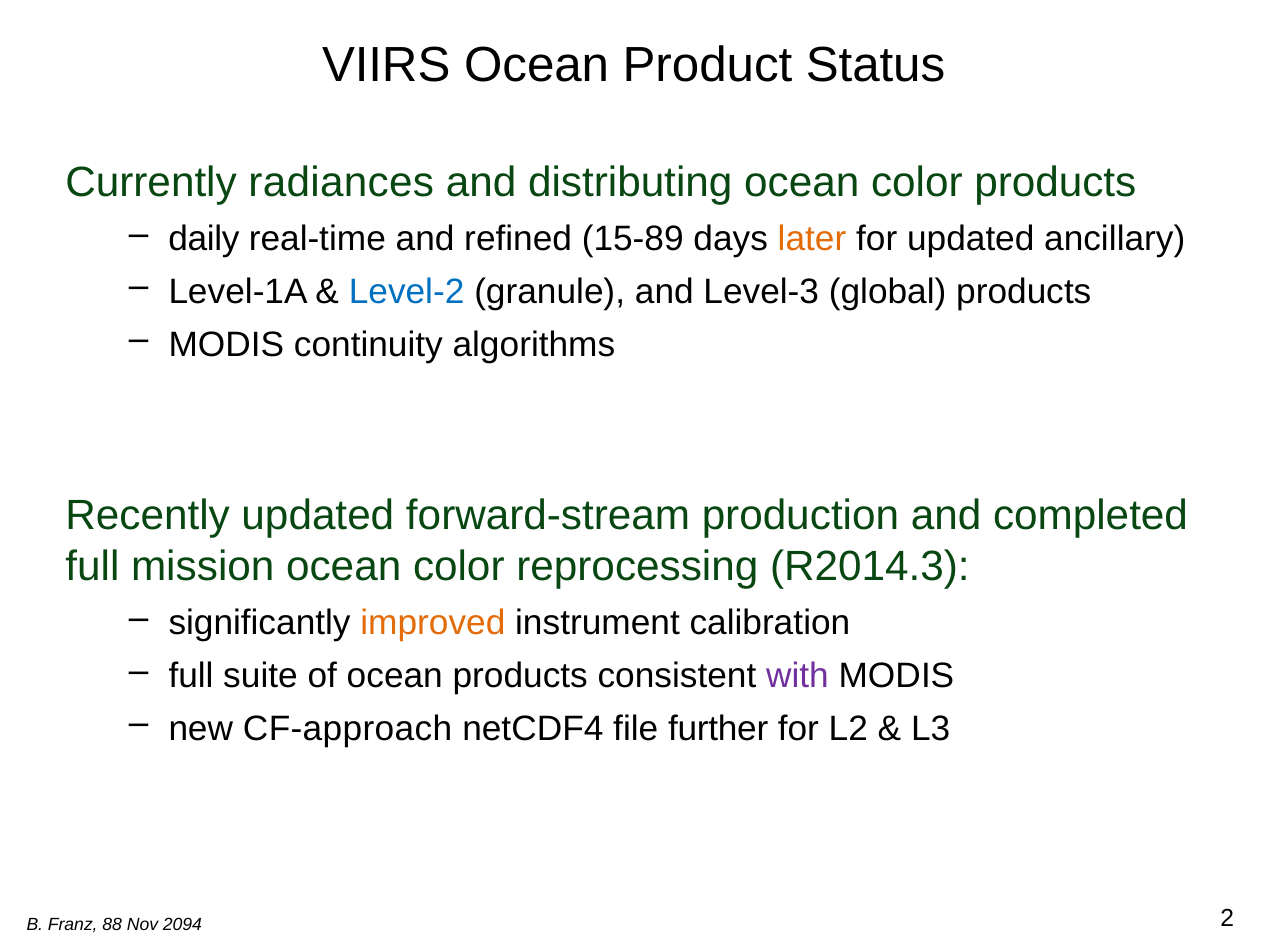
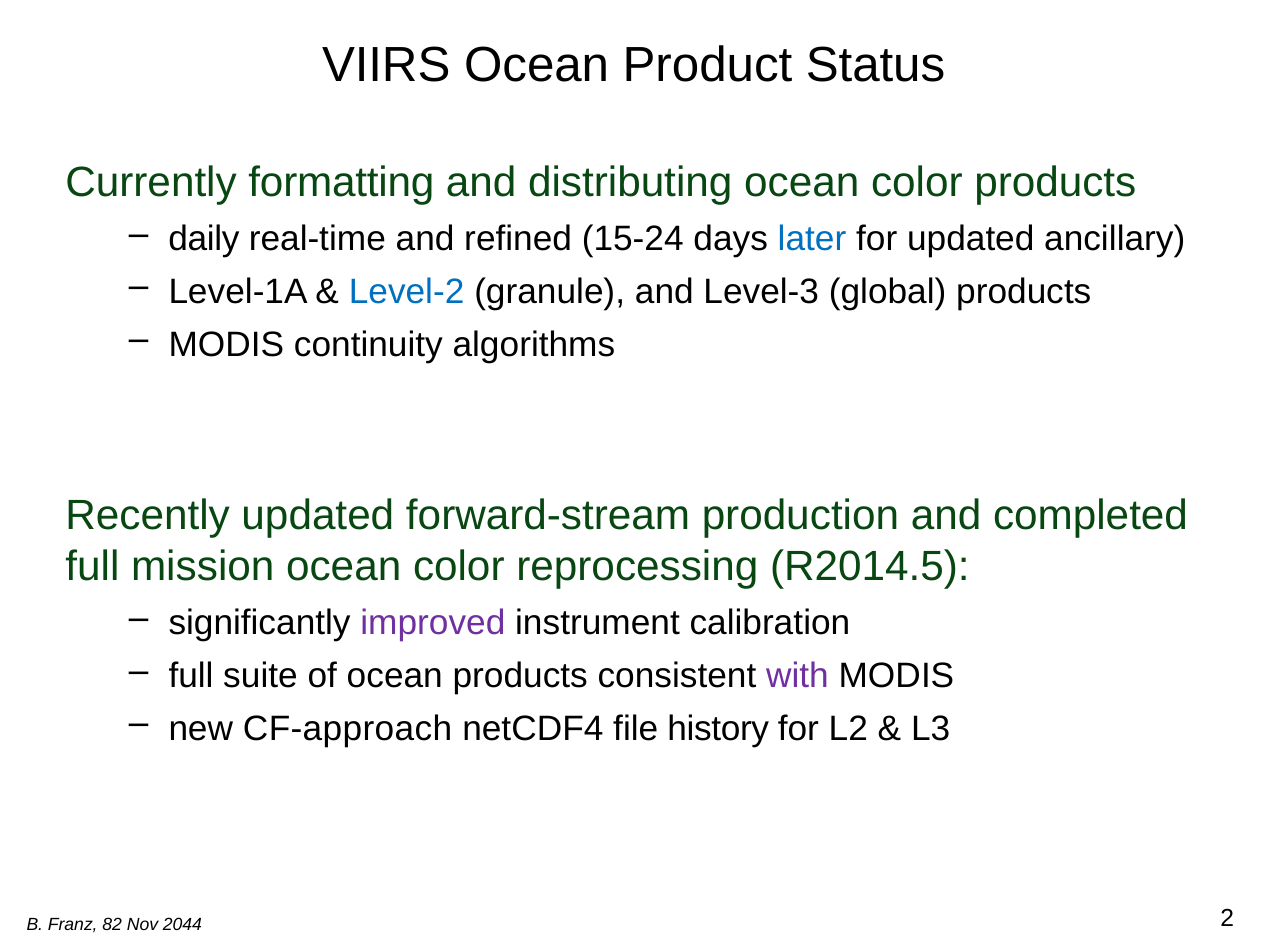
radiances: radiances -> formatting (341, 183)
15-89: 15-89 -> 15-24 (633, 239)
later colour: orange -> blue (812, 239)
R2014.3: R2014.3 -> R2014.5 (870, 567)
improved colour: orange -> purple (433, 623)
further: further -> history (718, 729)
88: 88 -> 82 (112, 924)
2094: 2094 -> 2044 (182, 924)
